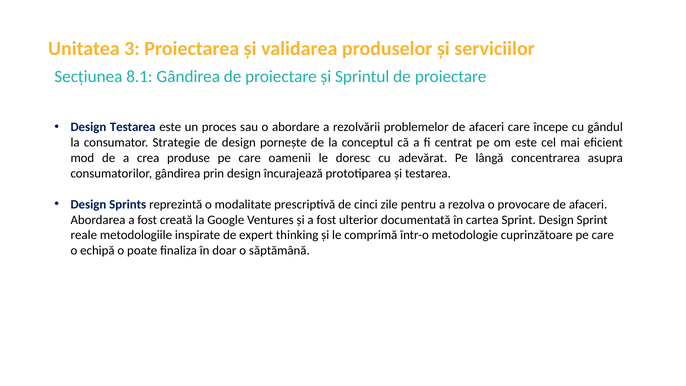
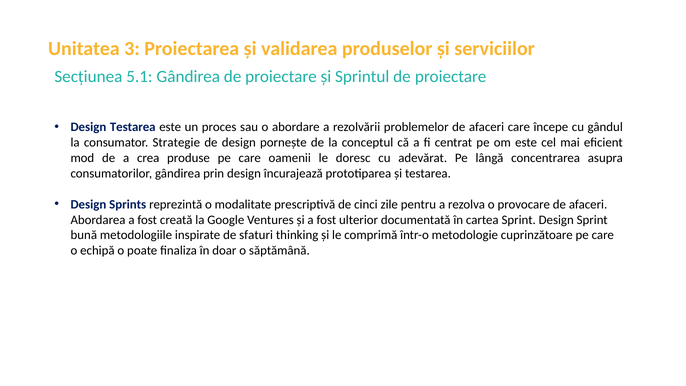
8.1: 8.1 -> 5.1 (139, 77)
reale: reale -> bună (84, 235)
expert: expert -> sfaturi (256, 235)
